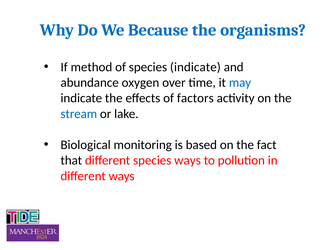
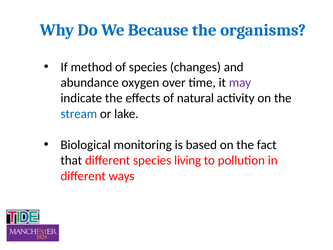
species indicate: indicate -> changes (195, 67)
may colour: blue -> purple (240, 83)
factors: factors -> natural (195, 98)
species ways: ways -> living (188, 160)
